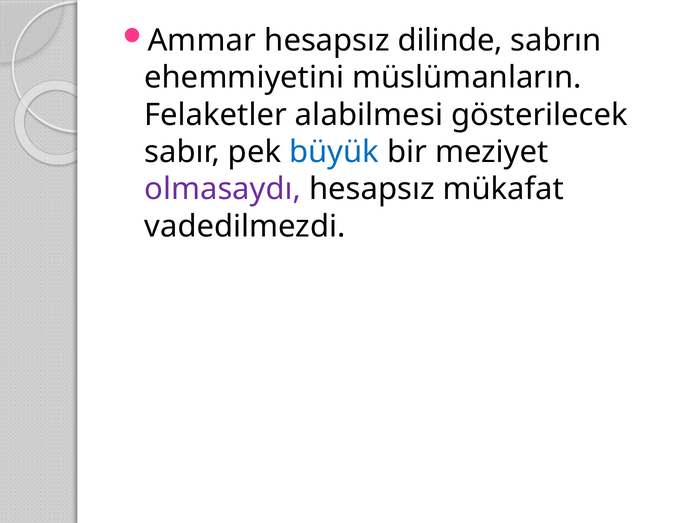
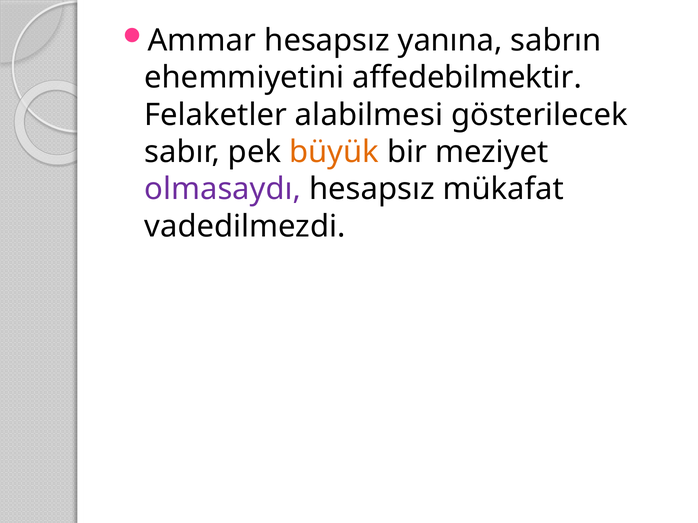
dilinde: dilinde -> yanına (450, 40)
müslümanların: müslümanların -> affedebilmektir (467, 78)
büyük colour: blue -> orange (334, 152)
